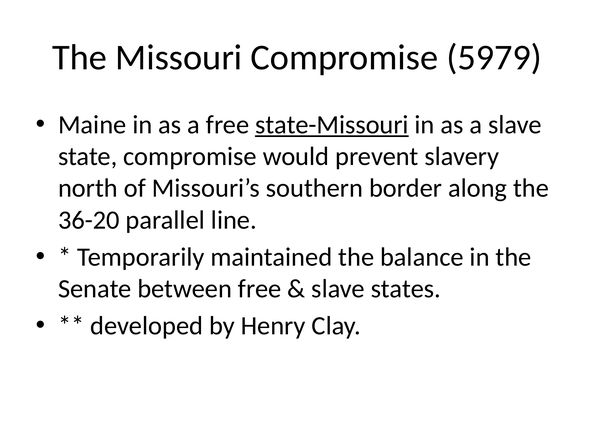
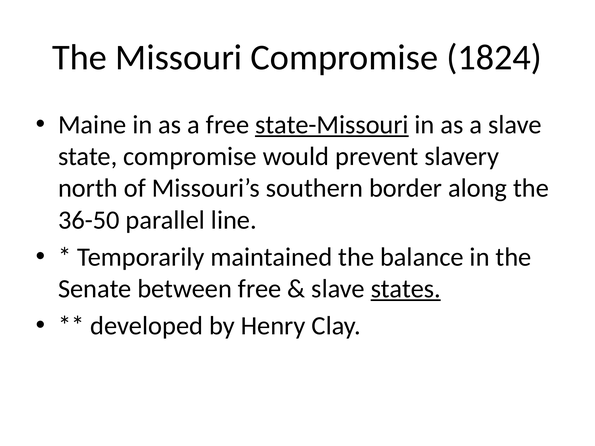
5979: 5979 -> 1824 (494, 58)
36-20: 36-20 -> 36-50 (89, 220)
states underline: none -> present (406, 289)
